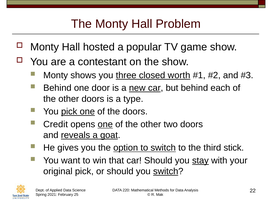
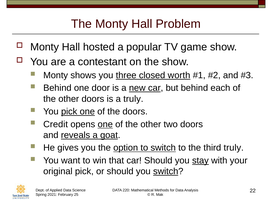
a type: type -> truly (133, 99)
third stick: stick -> truly (234, 148)
